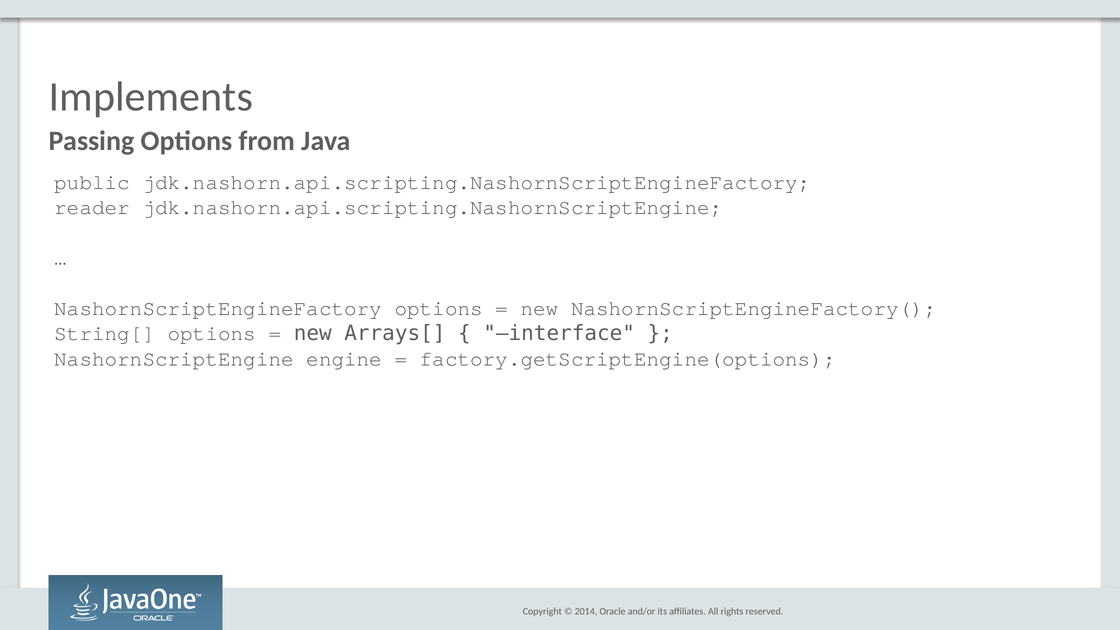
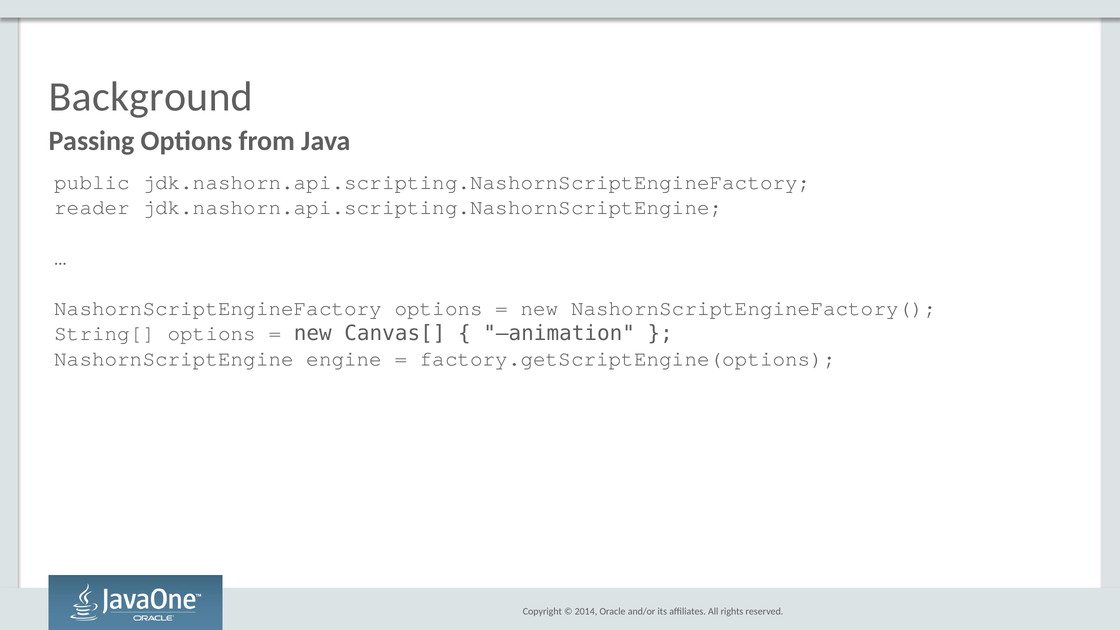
Implements: Implements -> Background (151, 97)
Arrays[: Arrays[ -> Canvas[ (395, 334)
—interface: —interface -> —animation (559, 334)
